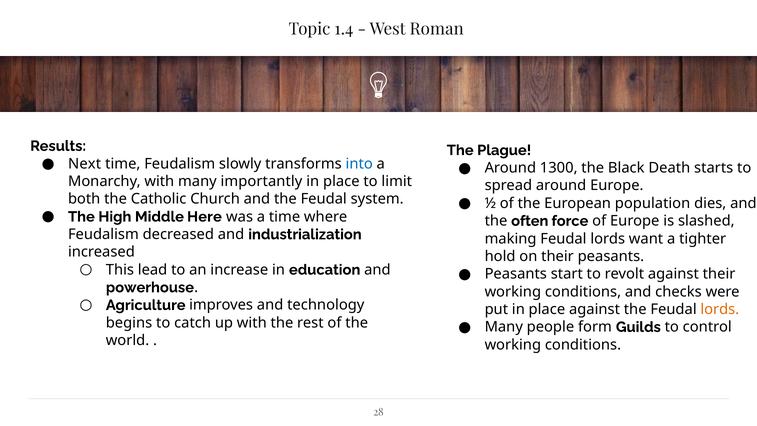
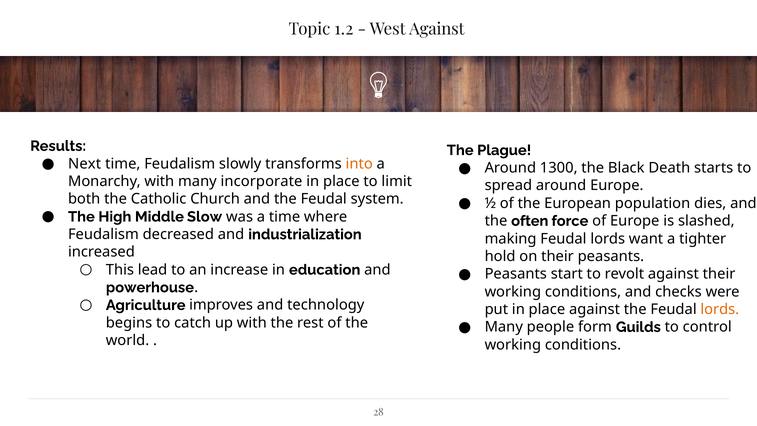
1.4: 1.4 -> 1.2 (344, 29)
West Roman: Roman -> Against (437, 29)
into colour: blue -> orange (359, 164)
importantly: importantly -> incorporate (261, 181)
Here: Here -> Slow (205, 217)
